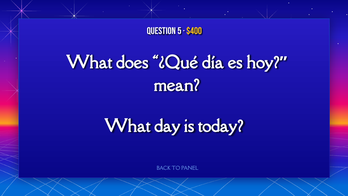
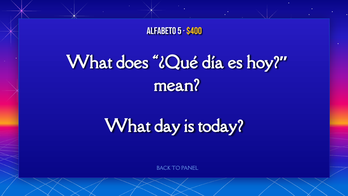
QUESTION: QUESTION -> ALFABETO (161, 31)
